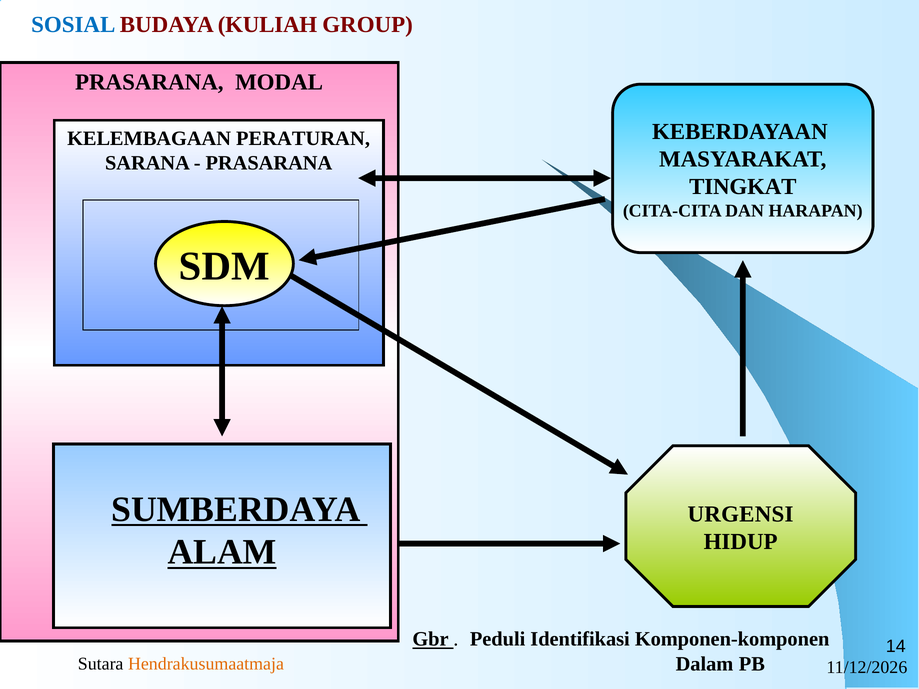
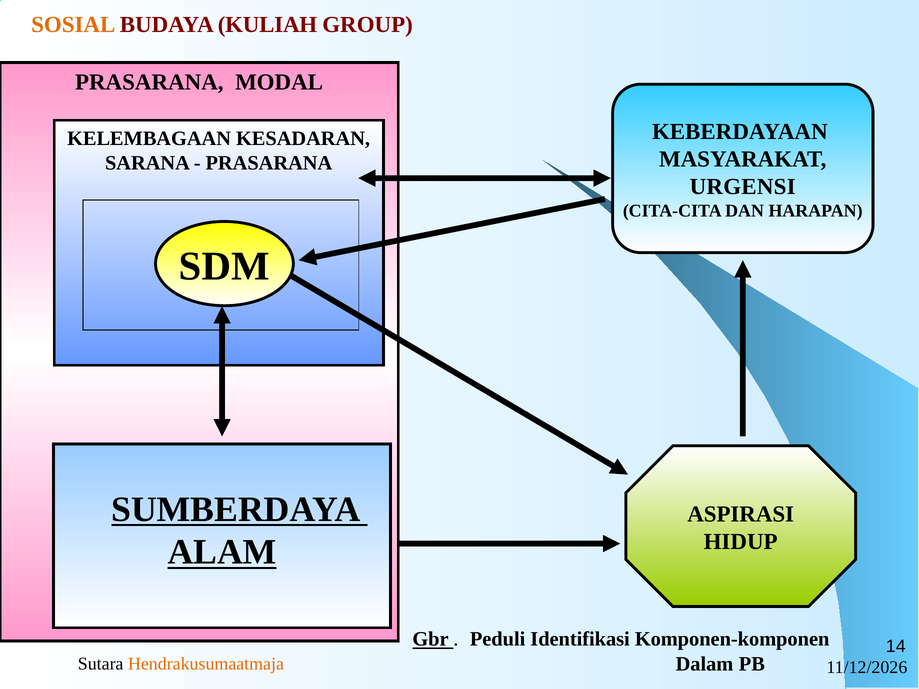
SOSIAL colour: blue -> orange (73, 25)
PERATURAN: PERATURAN -> KESADARAN (303, 138)
TINGKAT: TINGKAT -> URGENSI (743, 187)
URGENSI: URGENSI -> ASPIRASI (741, 514)
